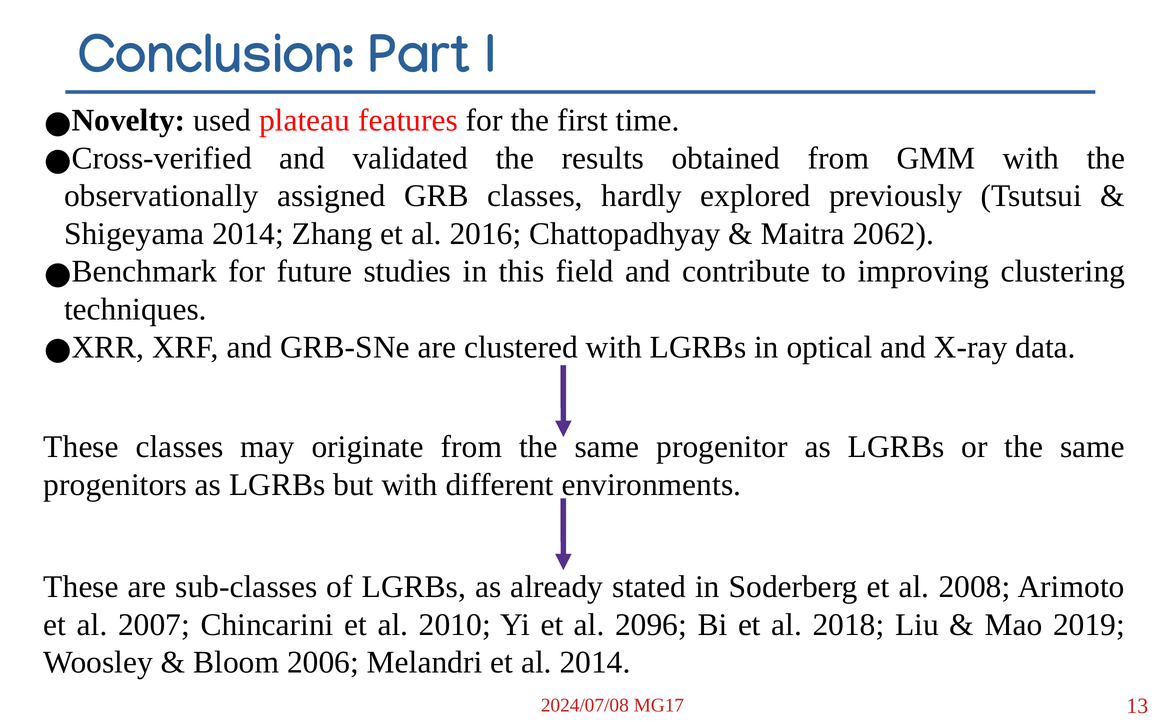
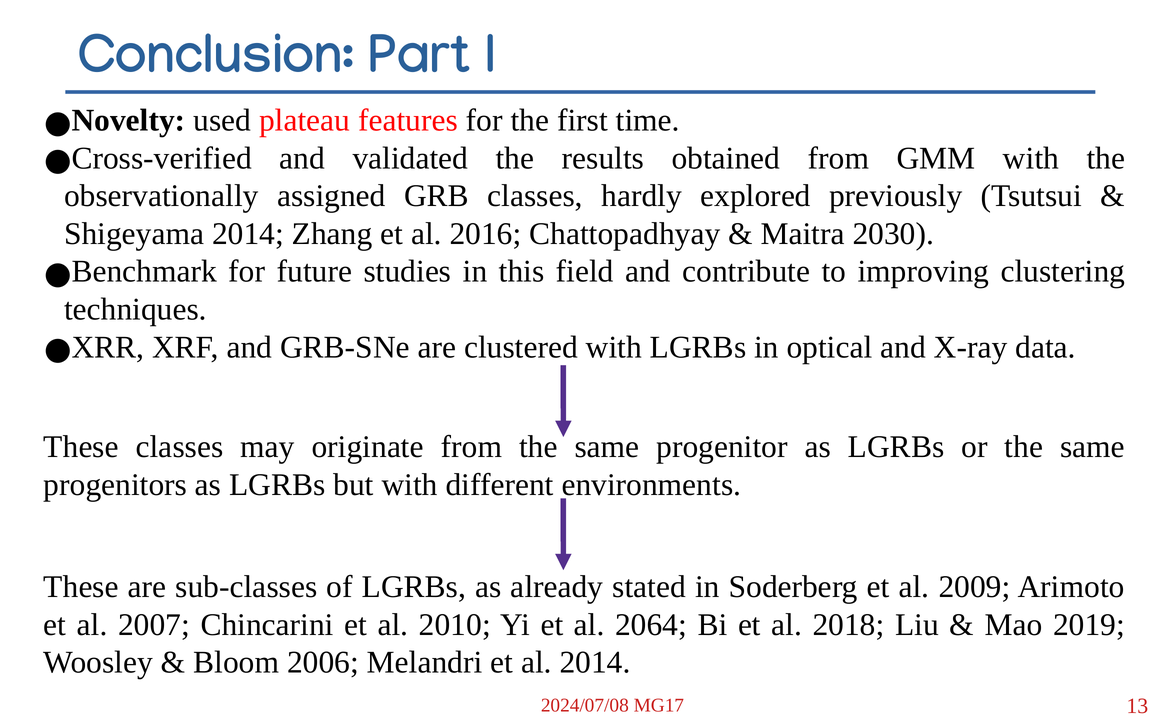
2062: 2062 -> 2030 (893, 234)
2008: 2008 -> 2009 (974, 587)
2096: 2096 -> 2064 (651, 625)
